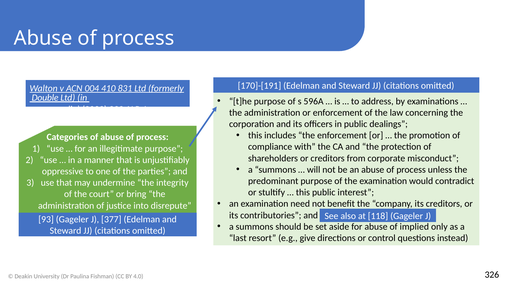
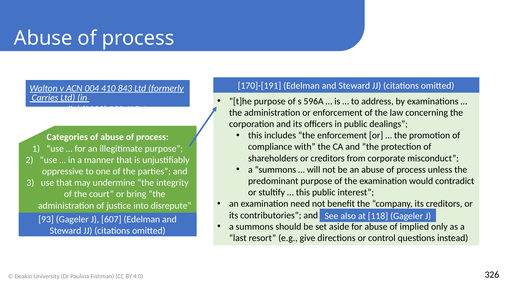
831: 831 -> 843 (125, 88)
Double: Double -> Carries (45, 98)
377: 377 -> 607 (111, 220)
